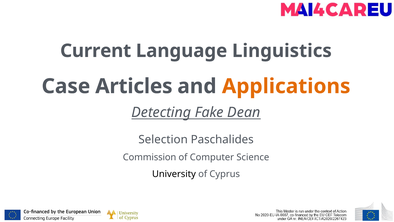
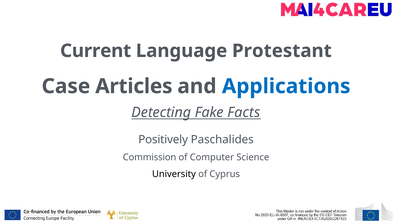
Linguistics: Linguistics -> Protestant (282, 51)
Applications colour: orange -> blue (286, 86)
Dean: Dean -> Facts (244, 112)
Selection: Selection -> Positively (163, 139)
